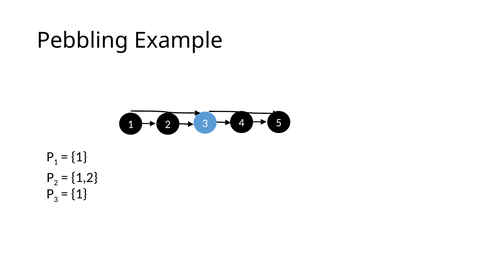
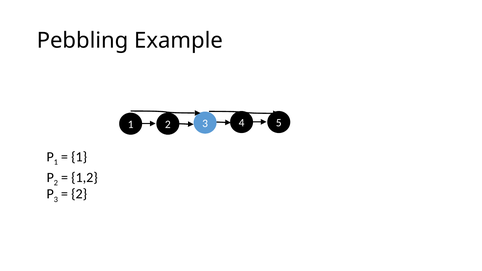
1: 1 -> 2 (79, 194)
